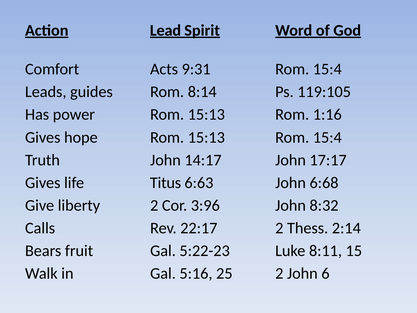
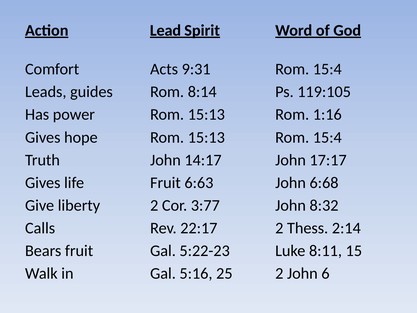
life Titus: Titus -> Fruit (165, 183)
3:96: 3:96 -> 3:77 (205, 205)
